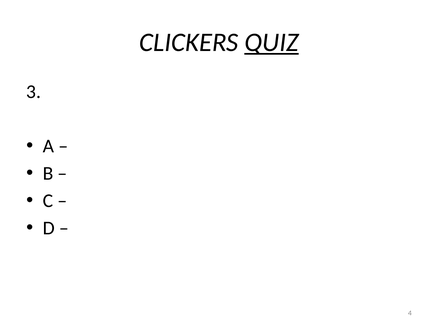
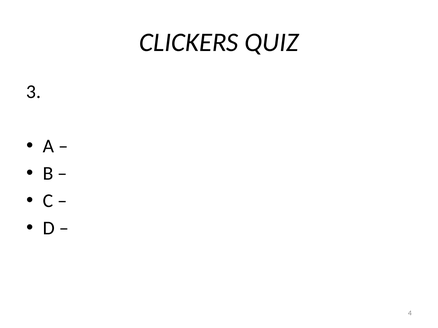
QUIZ underline: present -> none (272, 42)
